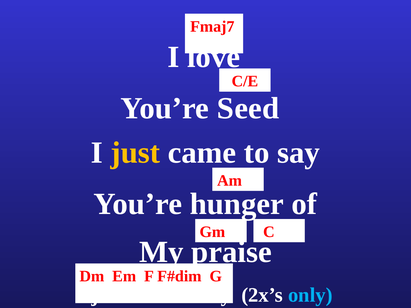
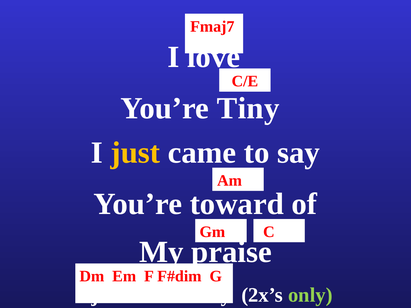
Seed: Seed -> Tiny (248, 108)
hunger: hunger -> toward (237, 204)
only colour: light blue -> light green (310, 295)
